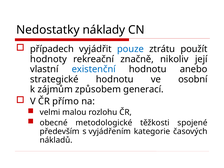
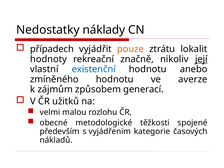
pouze colour: blue -> orange (130, 49)
použít: použít -> lokalit (194, 49)
její underline: none -> present (201, 59)
strategické: strategické -> zmíněného (54, 79)
osobní: osobní -> averze (193, 79)
přímo: přímo -> užitků (66, 101)
